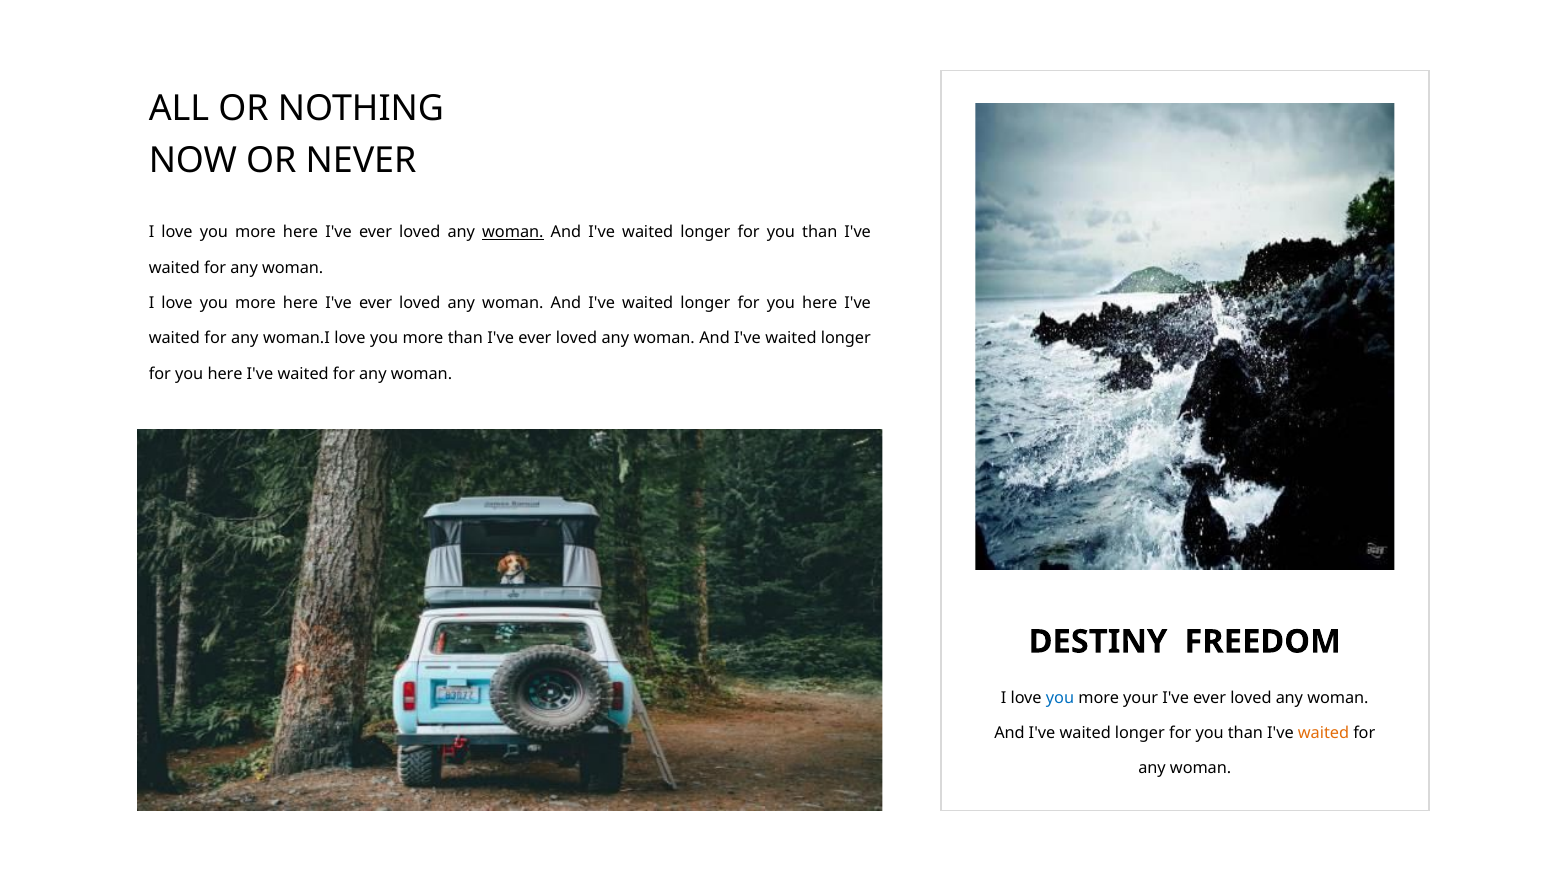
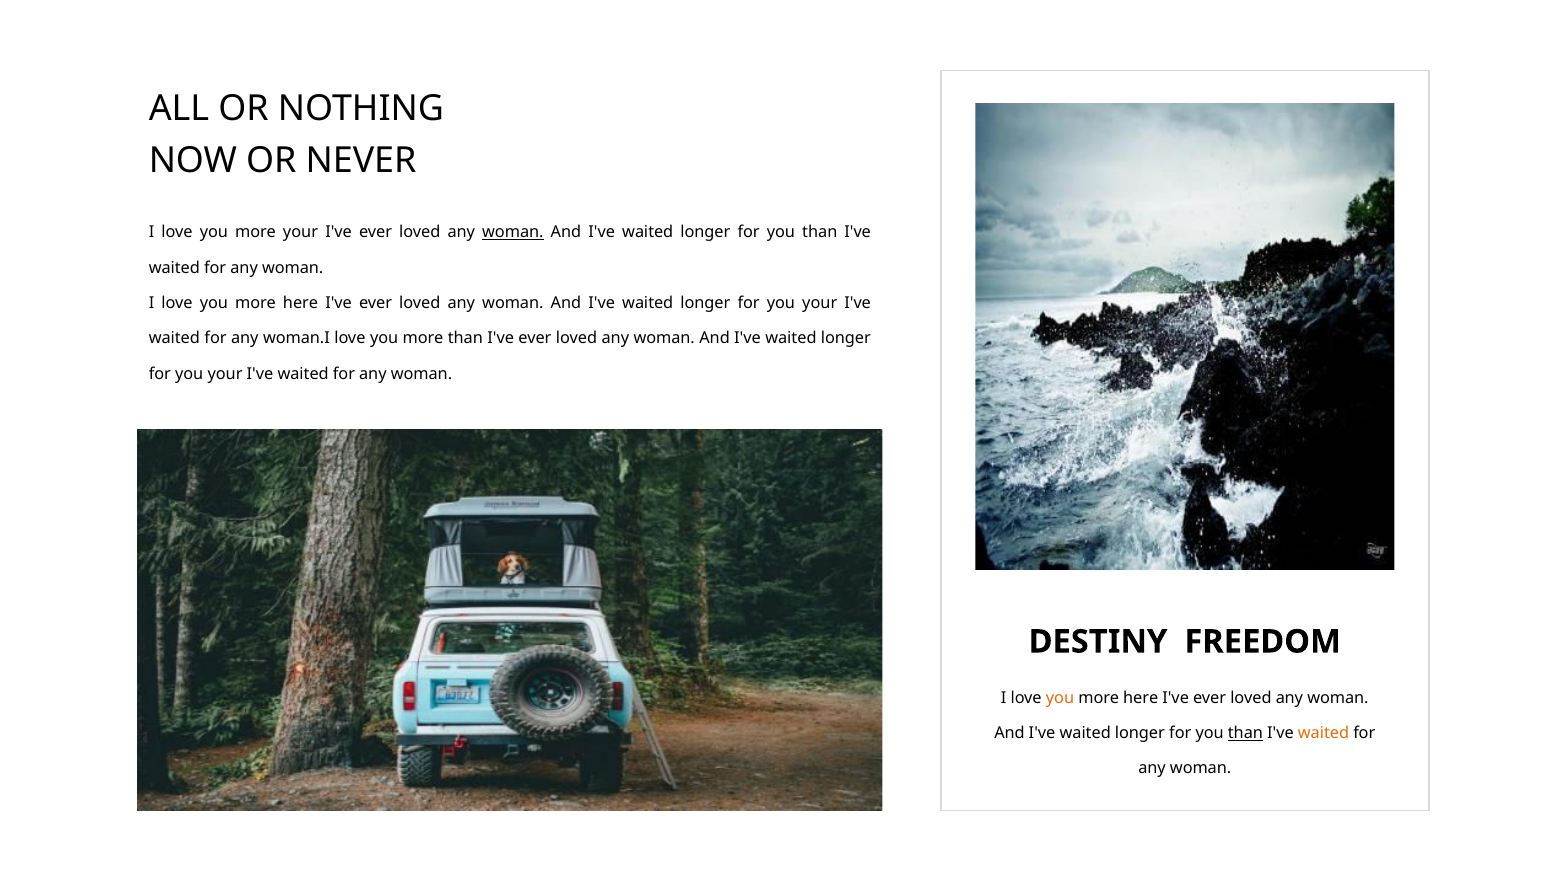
here: here -> your (301, 233)
here: here -> your (820, 303)
here: here -> your (225, 374)
you colour: blue -> orange (1060, 698)
your: your -> here (1141, 698)
than underline: none -> present (1245, 733)
